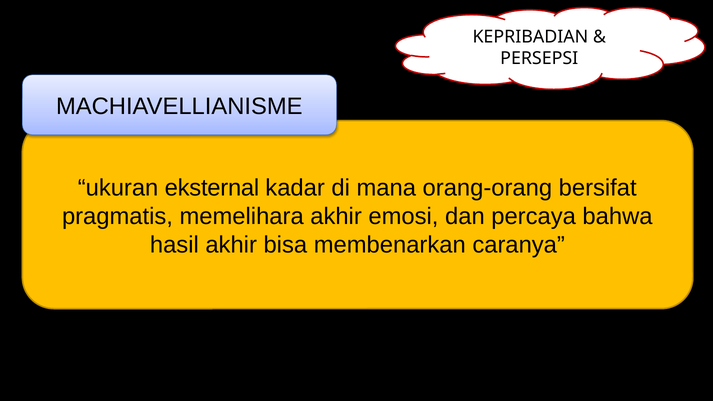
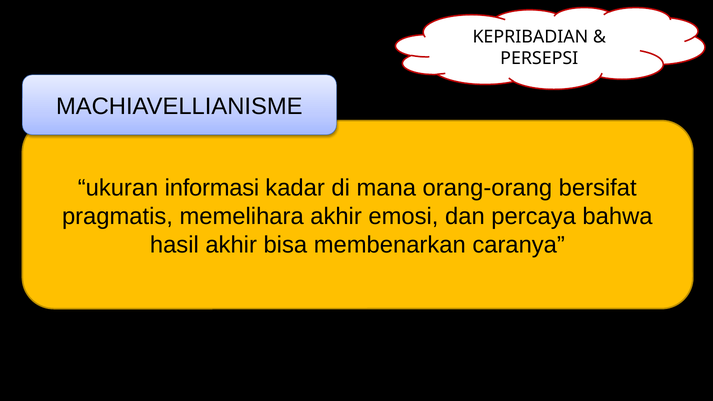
eksternal: eksternal -> informasi (212, 188)
